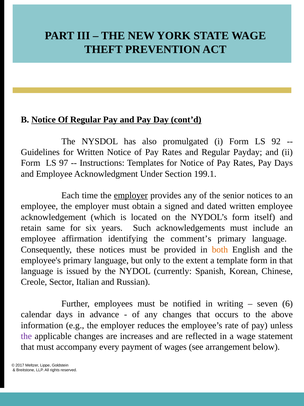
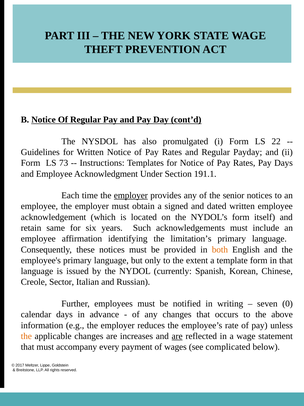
92: 92 -> 22 (276, 141)
97: 97 -> 73 (64, 163)
199.1: 199.1 -> 191.1 (205, 173)
comment’s: comment’s -> limitation’s (191, 238)
6: 6 -> 0 (288, 303)
the colour: purple -> orange (26, 336)
are underline: none -> present (177, 336)
arrangement: arrangement -> complicated (228, 346)
